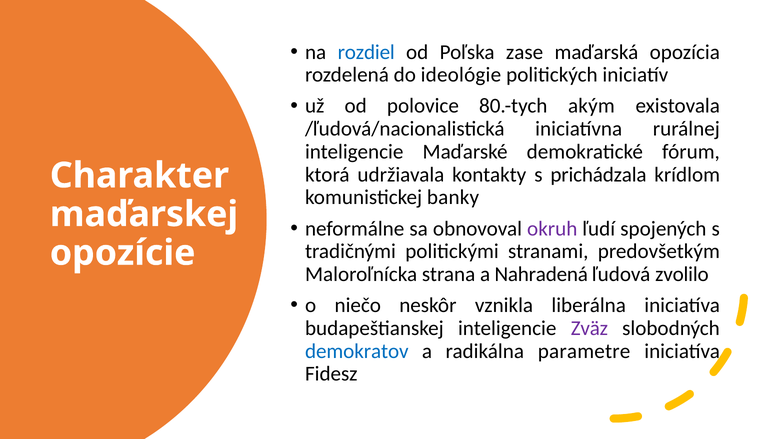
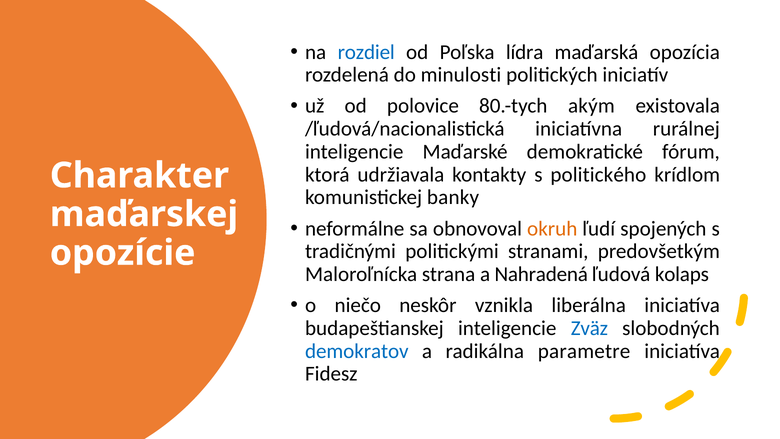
zase: zase -> lídra (525, 52)
ideológie: ideológie -> minulosti (461, 75)
prichádzala: prichádzala -> politického (598, 175)
okruh colour: purple -> orange (552, 228)
zvolilo: zvolilo -> kolaps (682, 274)
Zväz colour: purple -> blue (589, 328)
